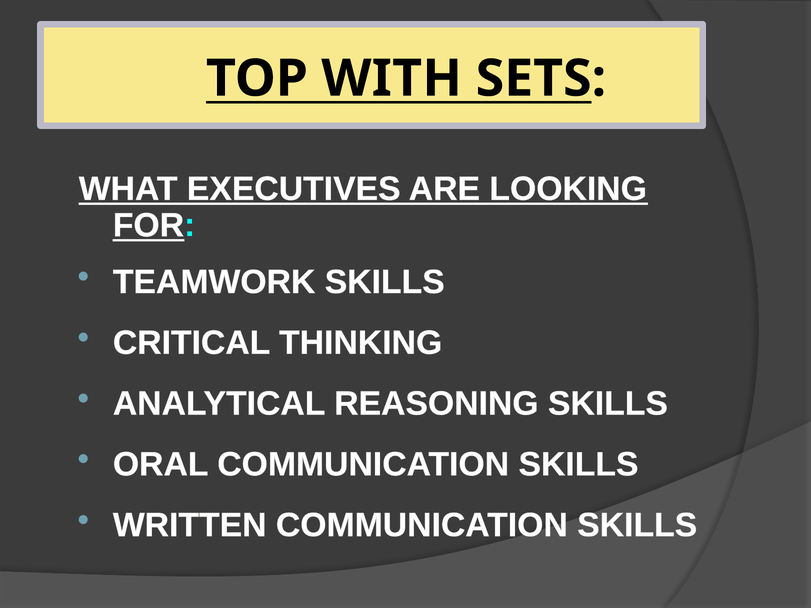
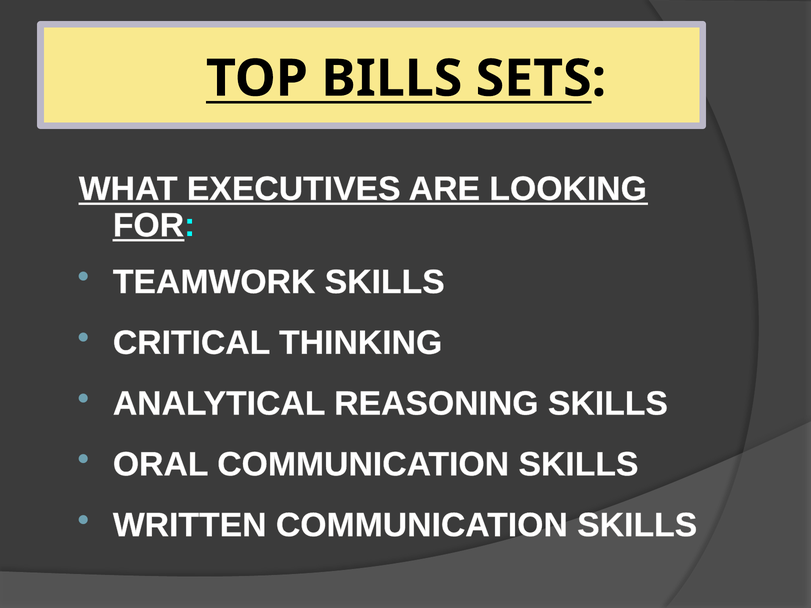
WITH: WITH -> BILLS (392, 79)
